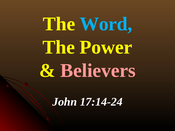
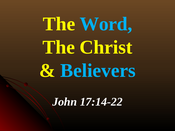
Power: Power -> Christ (106, 47)
Believers colour: pink -> light blue (98, 71)
17:14-24: 17:14-24 -> 17:14-22 (101, 102)
